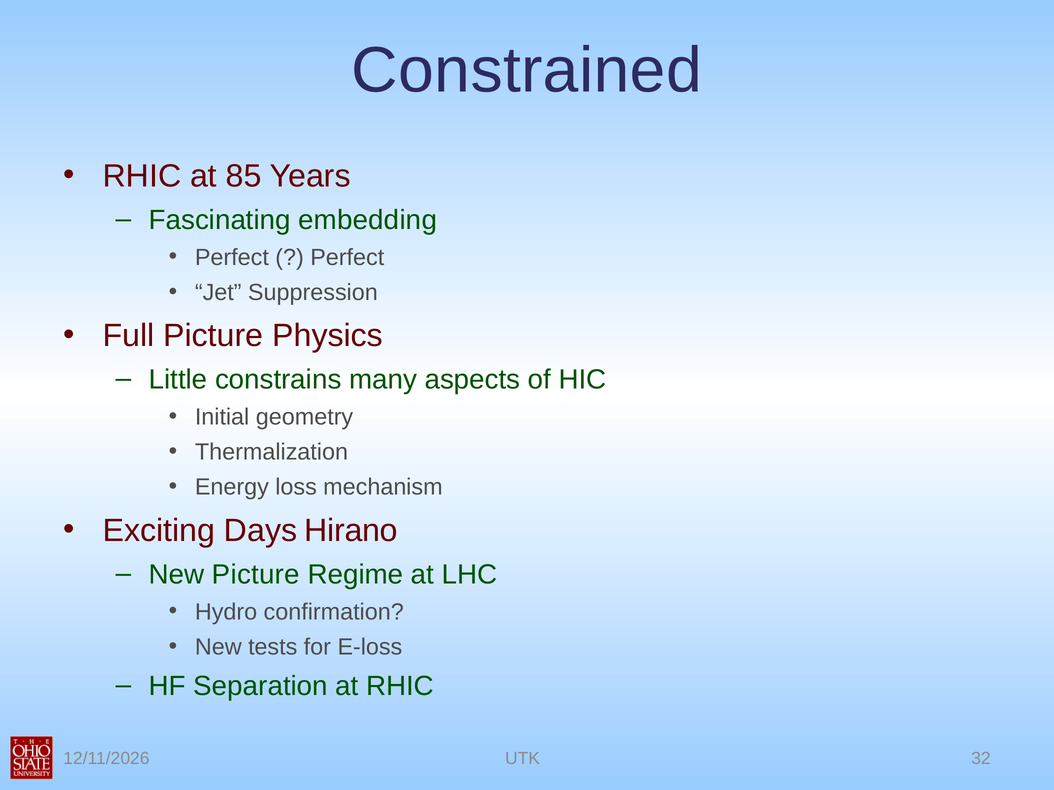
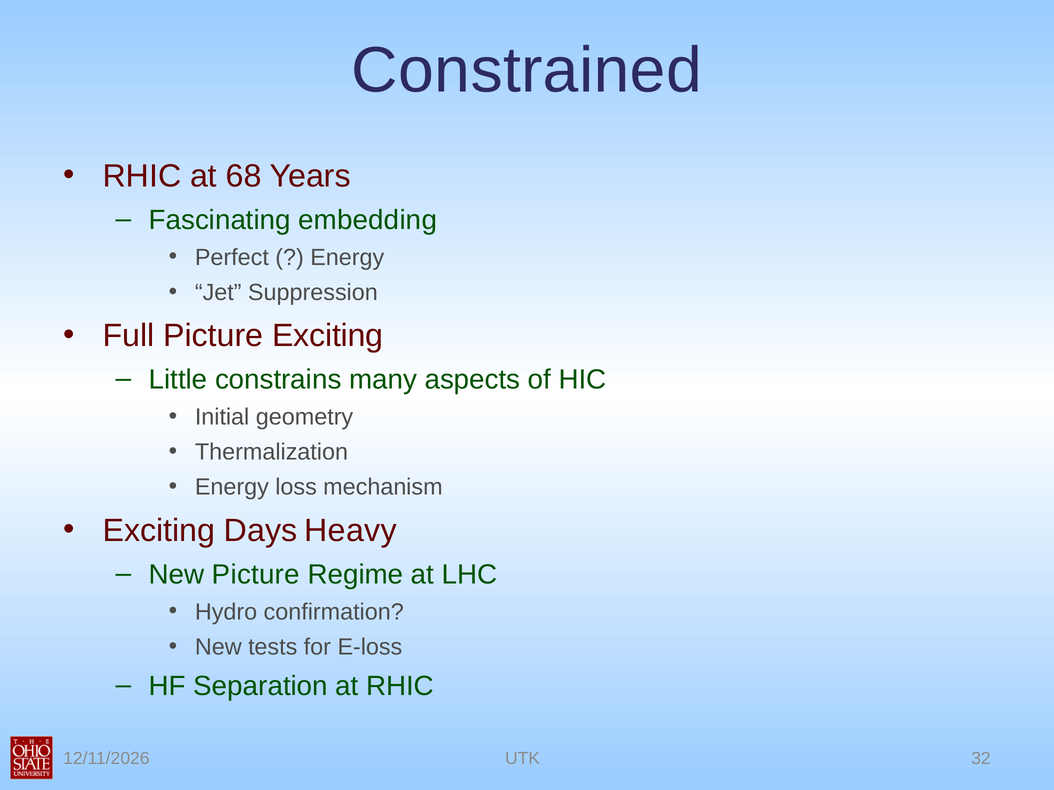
85: 85 -> 68 (244, 176)
Perfect: Perfect -> Energy (347, 257)
Picture Physics: Physics -> Exciting (328, 336)
Hirano: Hirano -> Heavy (351, 531)
